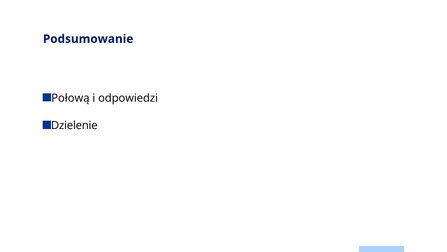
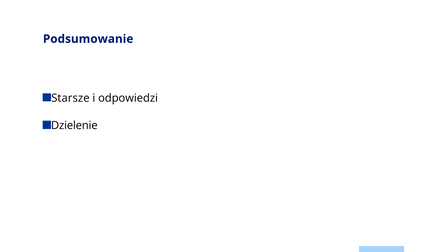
Połową: Połową -> Starsze (70, 98)
